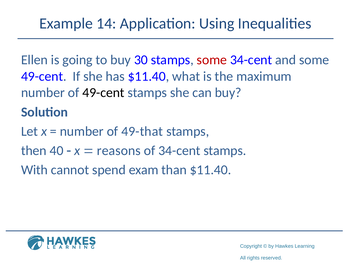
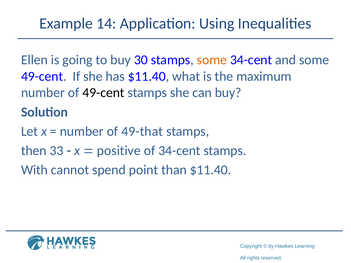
some colour: red -> orange (212, 60)
40: 40 -> 33 (57, 151)
reasons: reasons -> positive (119, 151)
exam: exam -> point (144, 170)
